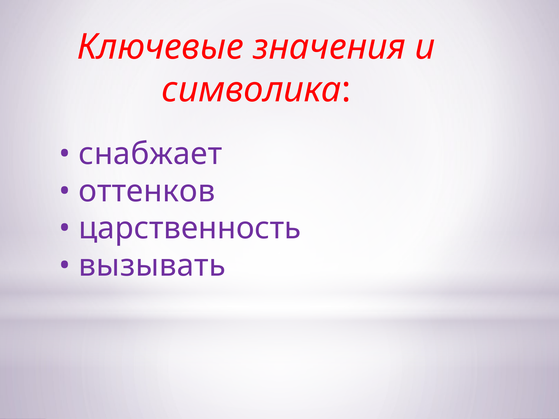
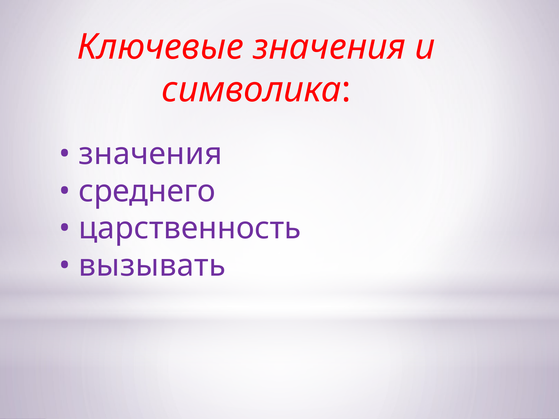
снабжает: снабжает -> значения (151, 154)
оттенков: оттенков -> среднего (147, 191)
